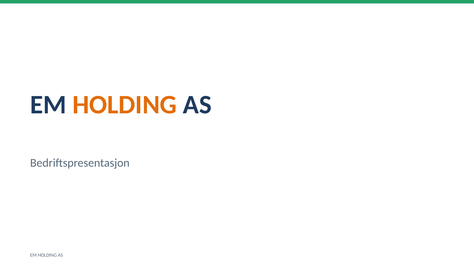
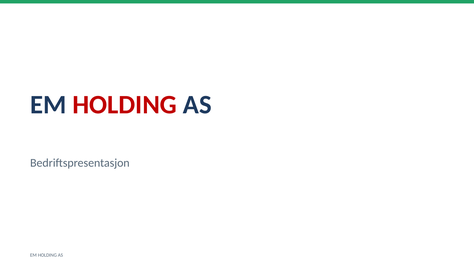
HOLDING colour: orange -> red (125, 105)
